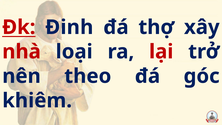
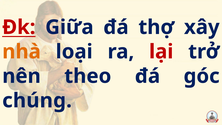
Đinh: Đinh -> Giữa (69, 27)
nhà colour: red -> orange (22, 52)
khiêm: khiêm -> chúng (37, 100)
